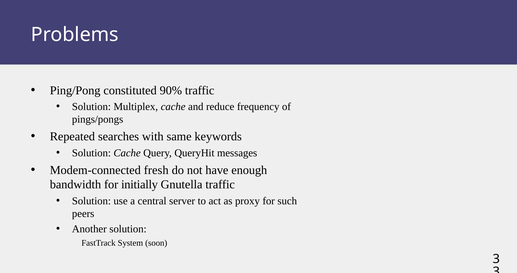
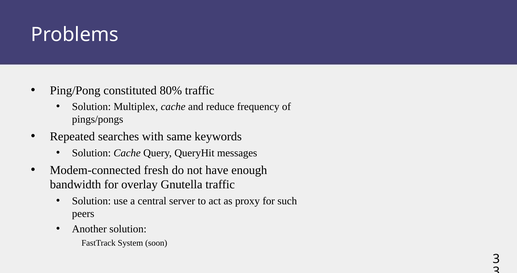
90%: 90% -> 80% (171, 90)
initially: initially -> overlay (139, 185)
